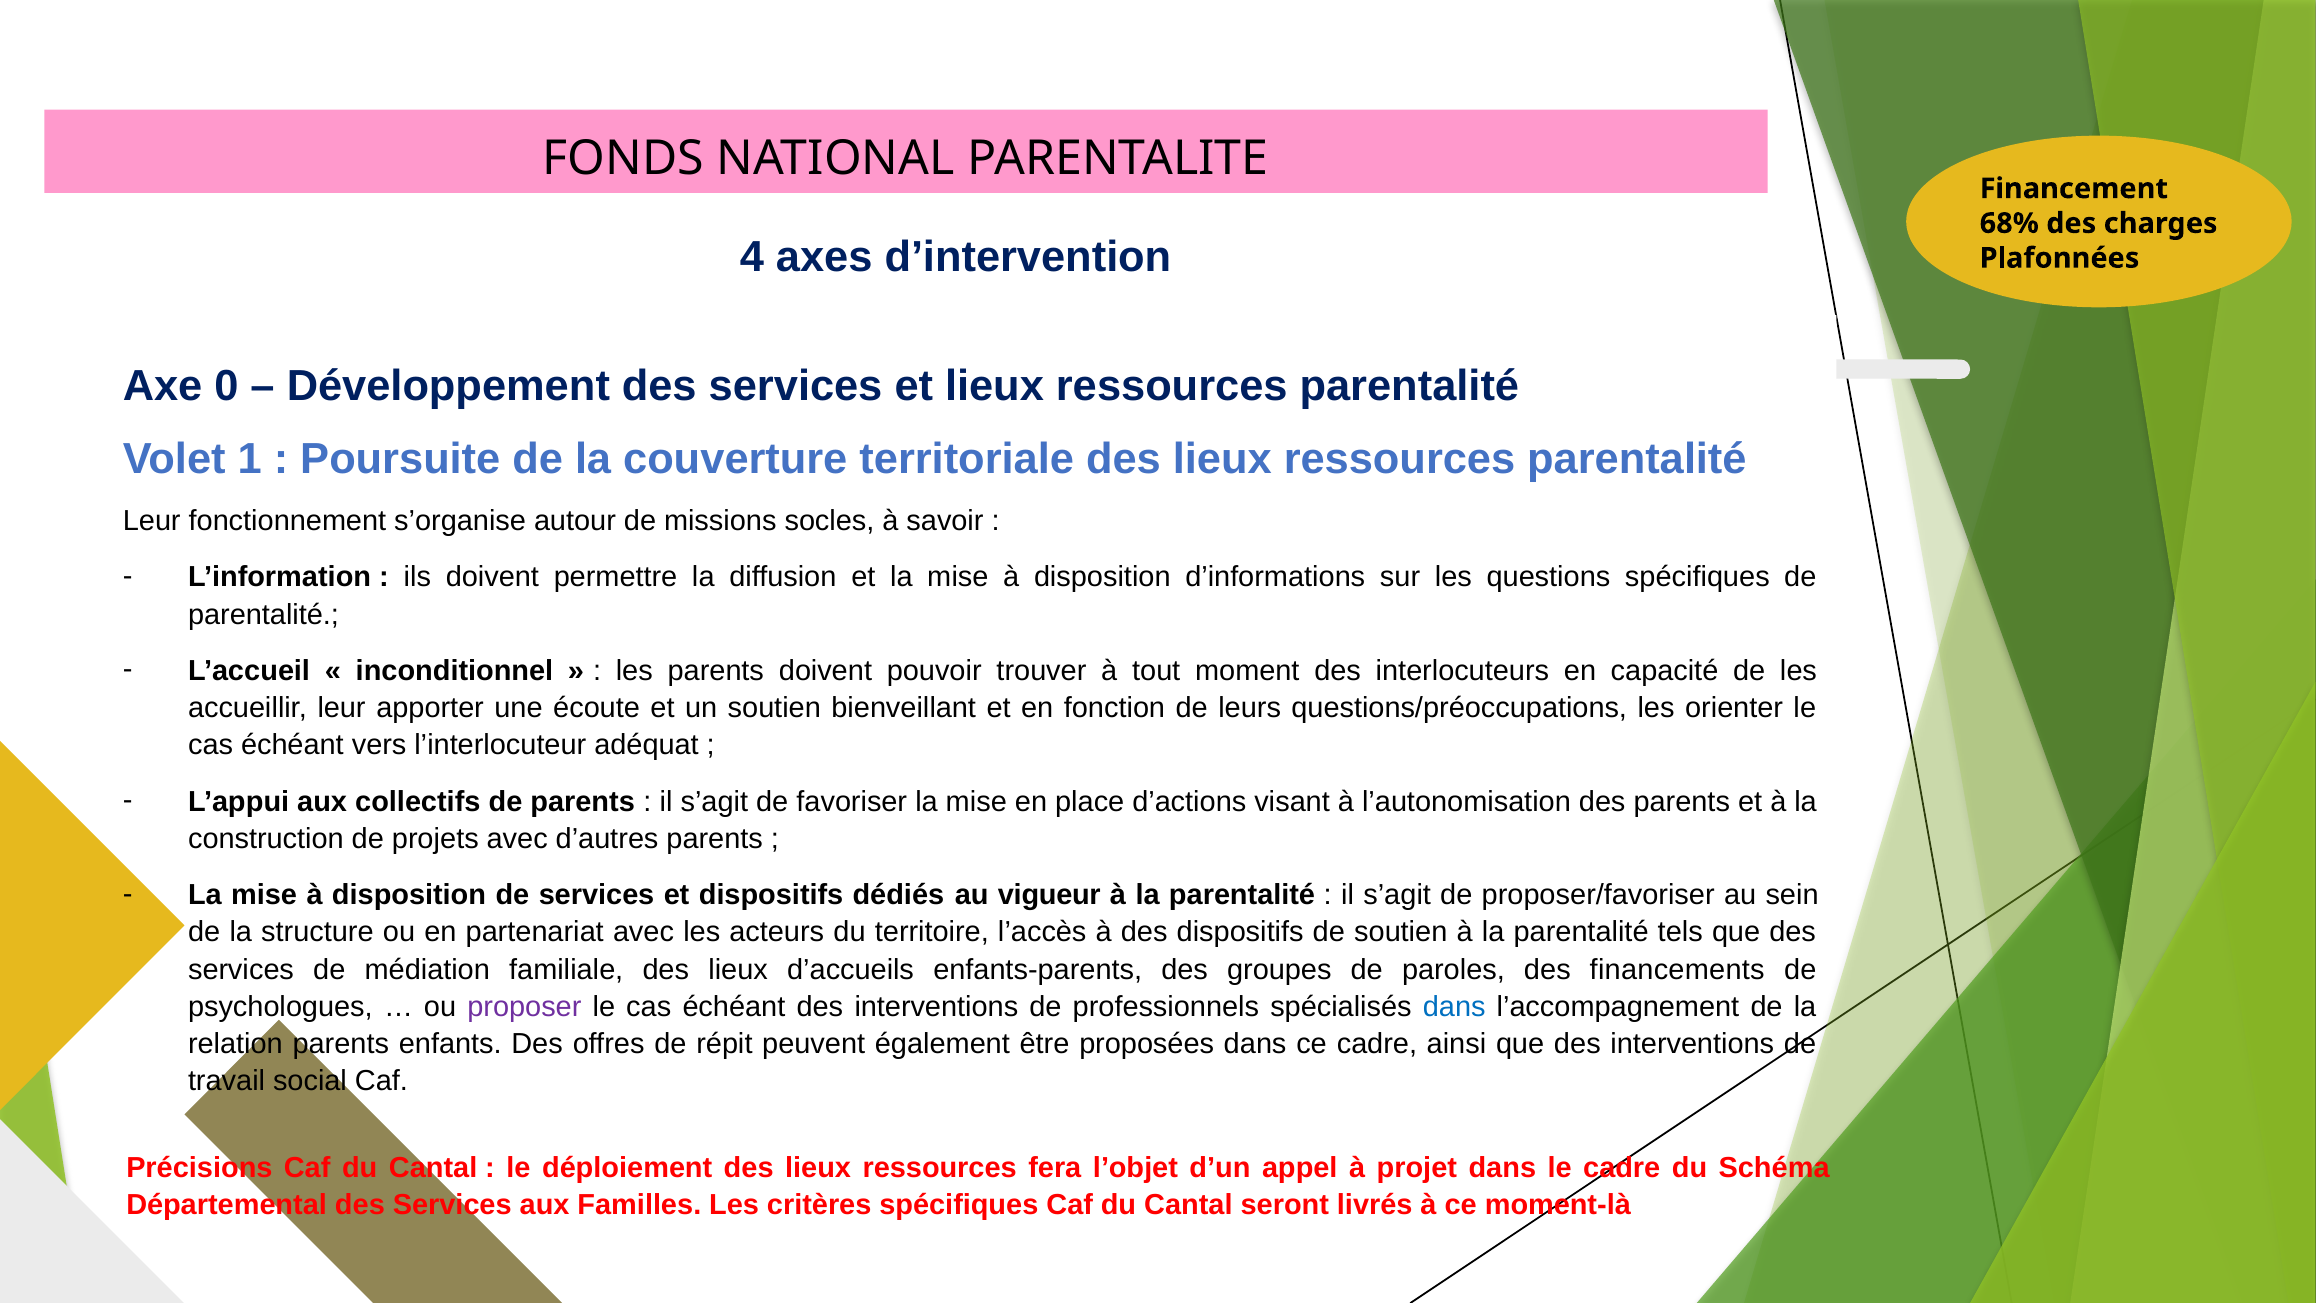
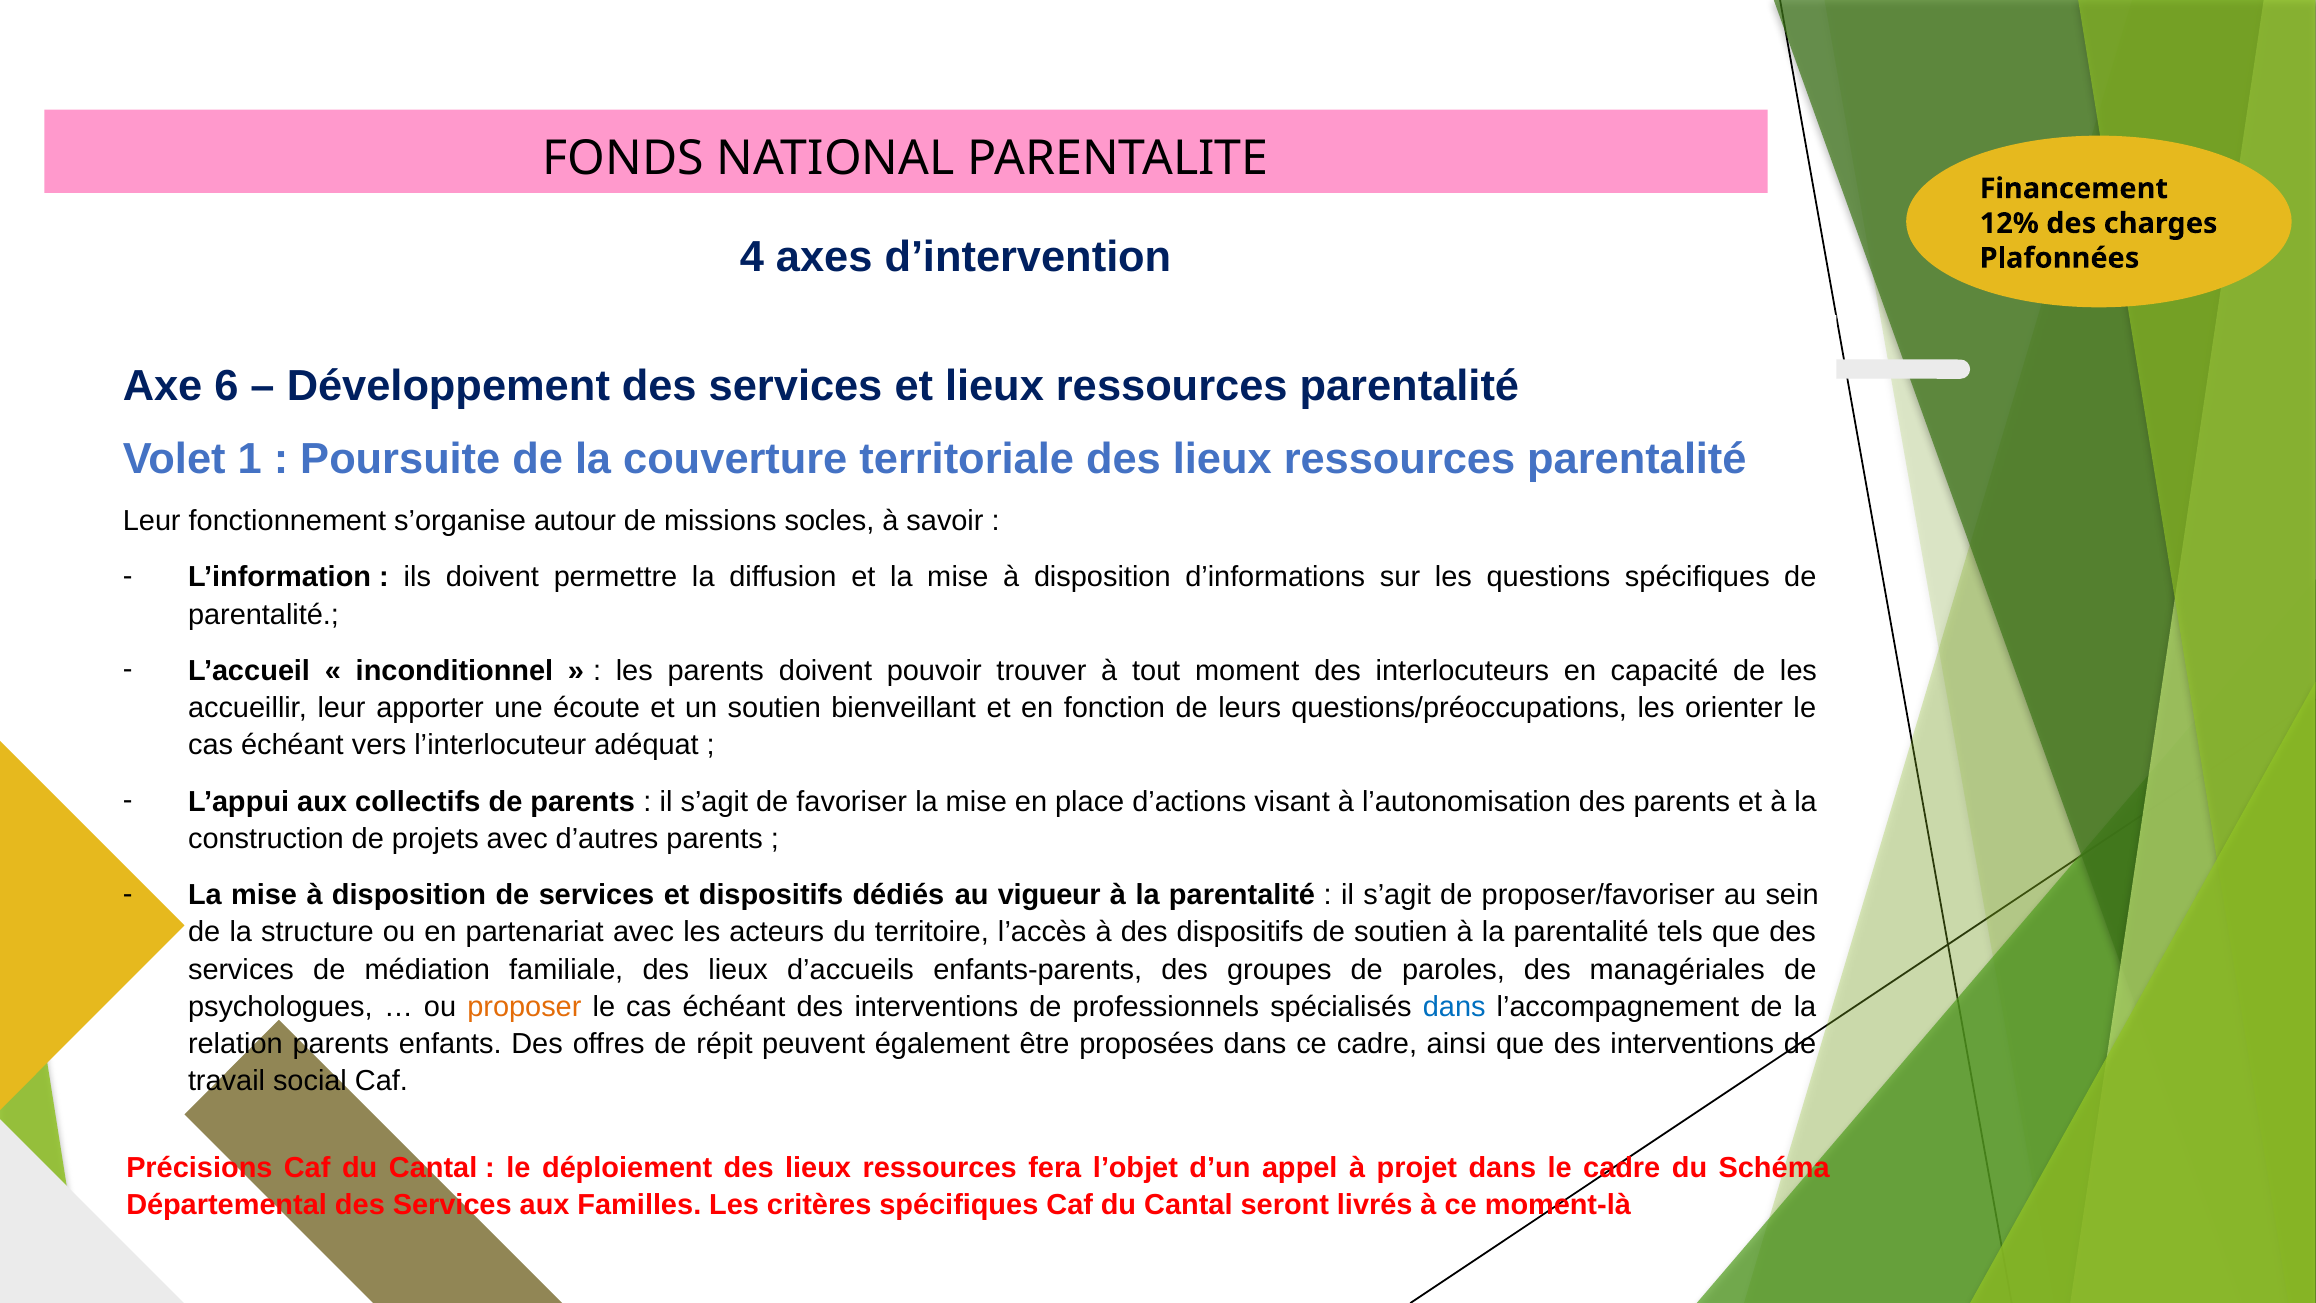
68%: 68% -> 12% (2009, 223)
0: 0 -> 6 (226, 387)
financements: financements -> managériales (1677, 969)
proposer colour: purple -> orange (524, 1007)
